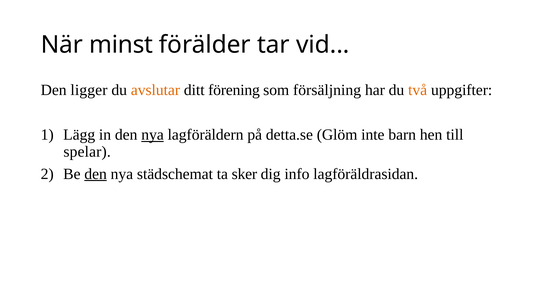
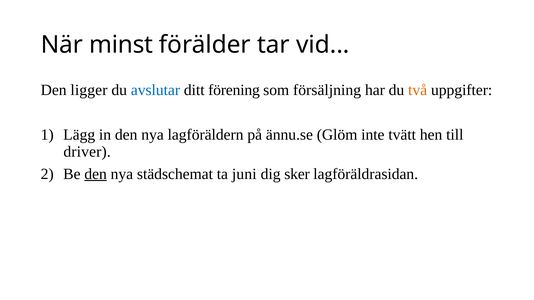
avslutar colour: orange -> blue (155, 90)
nya underline: present -> none (153, 135)
detta.se: detta.se -> ännu.se (289, 135)
barn: barn -> tvätt (402, 135)
spelar: spelar -> driver (87, 152)
sker: sker -> juni (244, 174)
info: info -> sker (297, 174)
